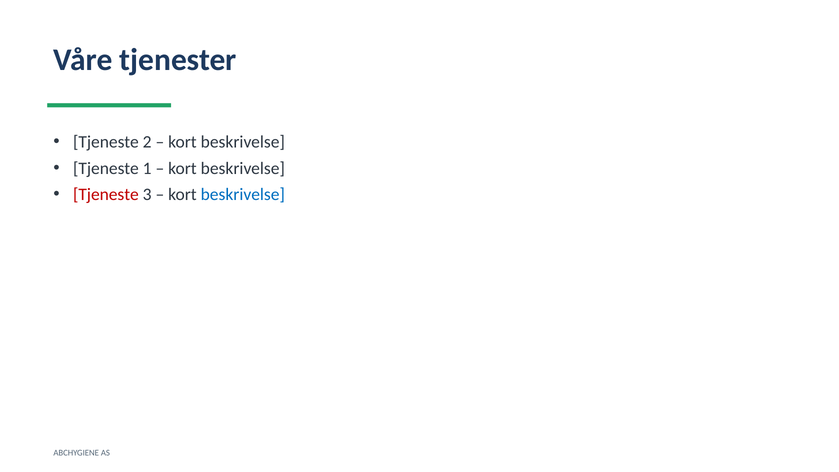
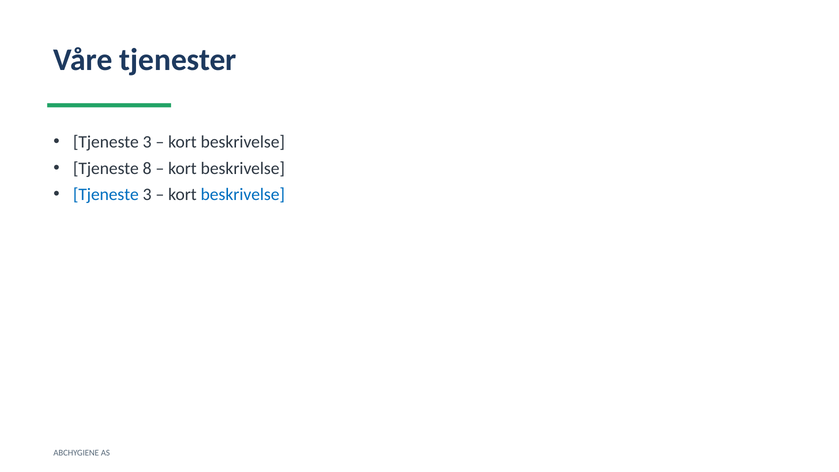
2: 2 -> 3 (147, 142)
1: 1 -> 8 (147, 168)
Tjeneste colour: red -> blue (106, 195)
